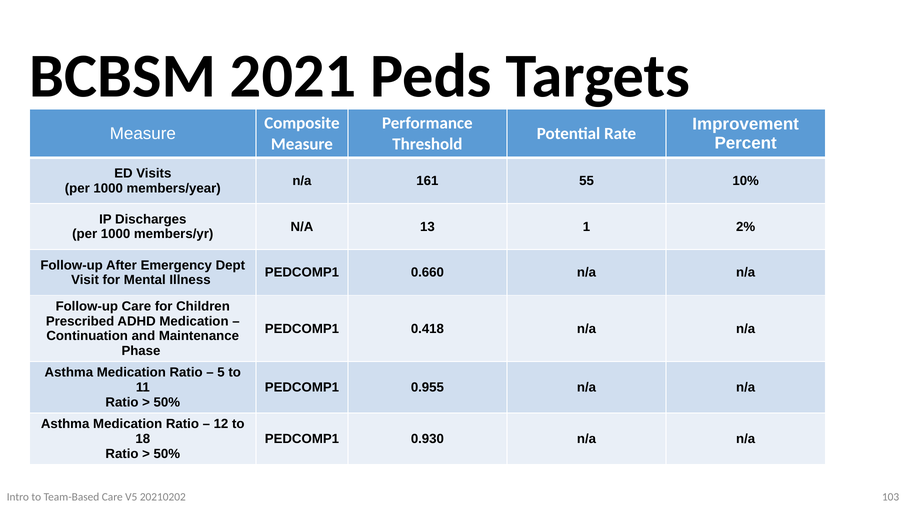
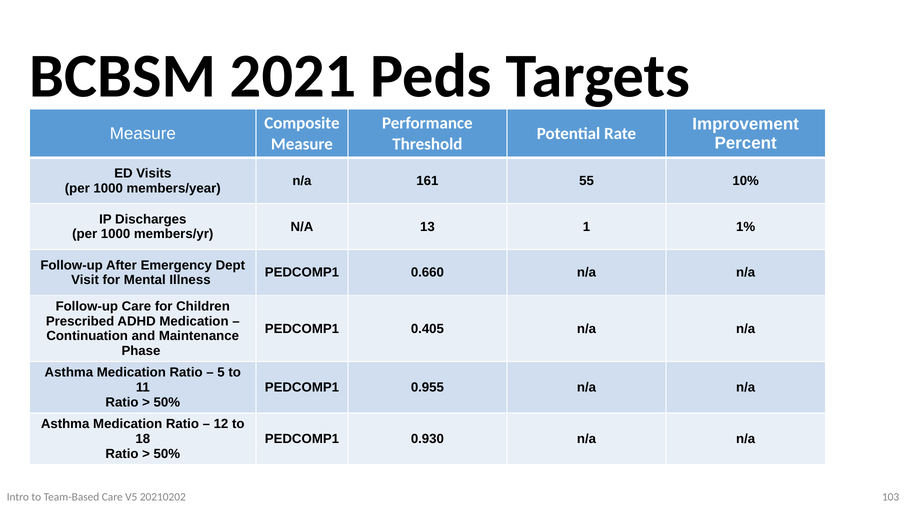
2%: 2% -> 1% (746, 227)
0.418: 0.418 -> 0.405 (427, 328)
